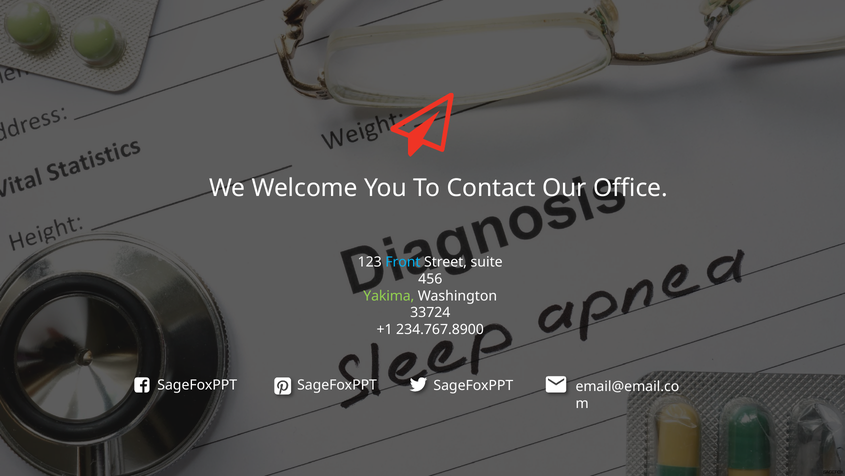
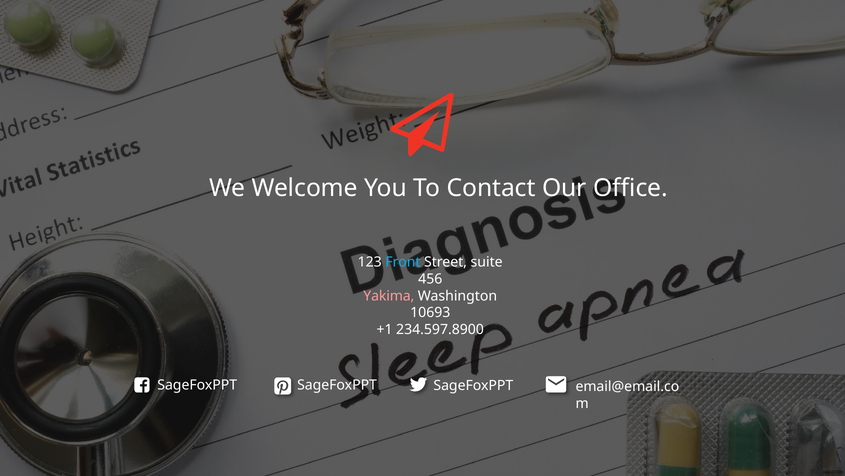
Yakima colour: light green -> pink (389, 295)
33724: 33724 -> 10693 (430, 312)
234.767.8900: 234.767.8900 -> 234.597.8900 (440, 329)
